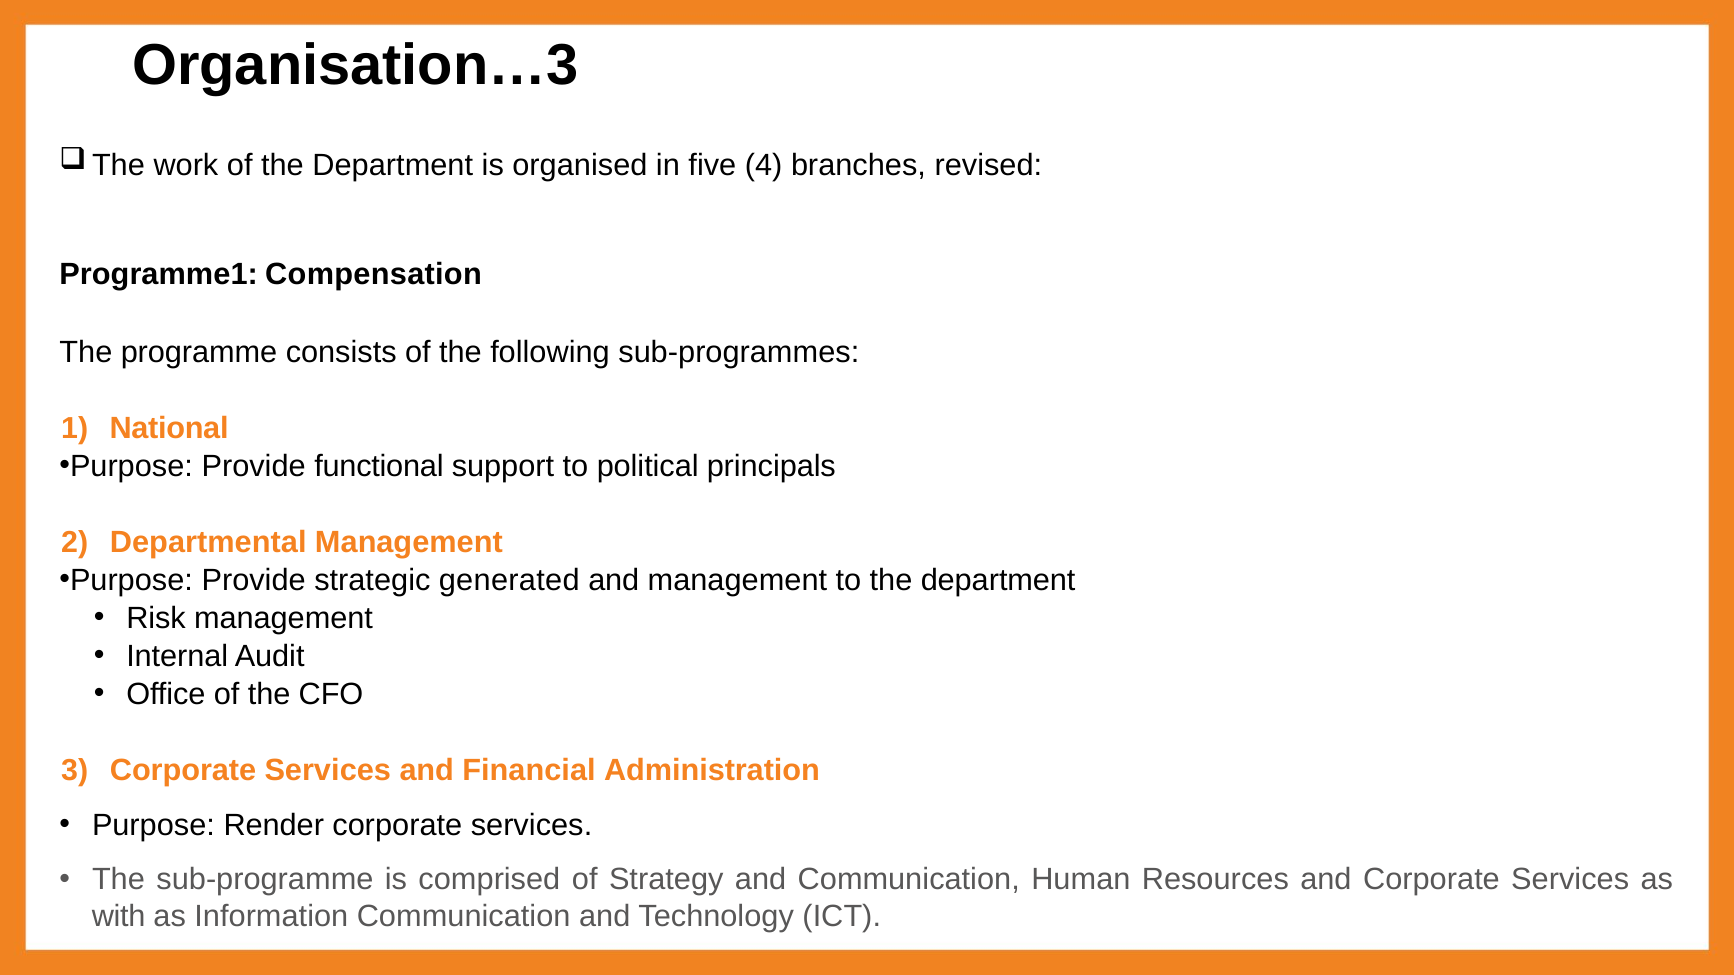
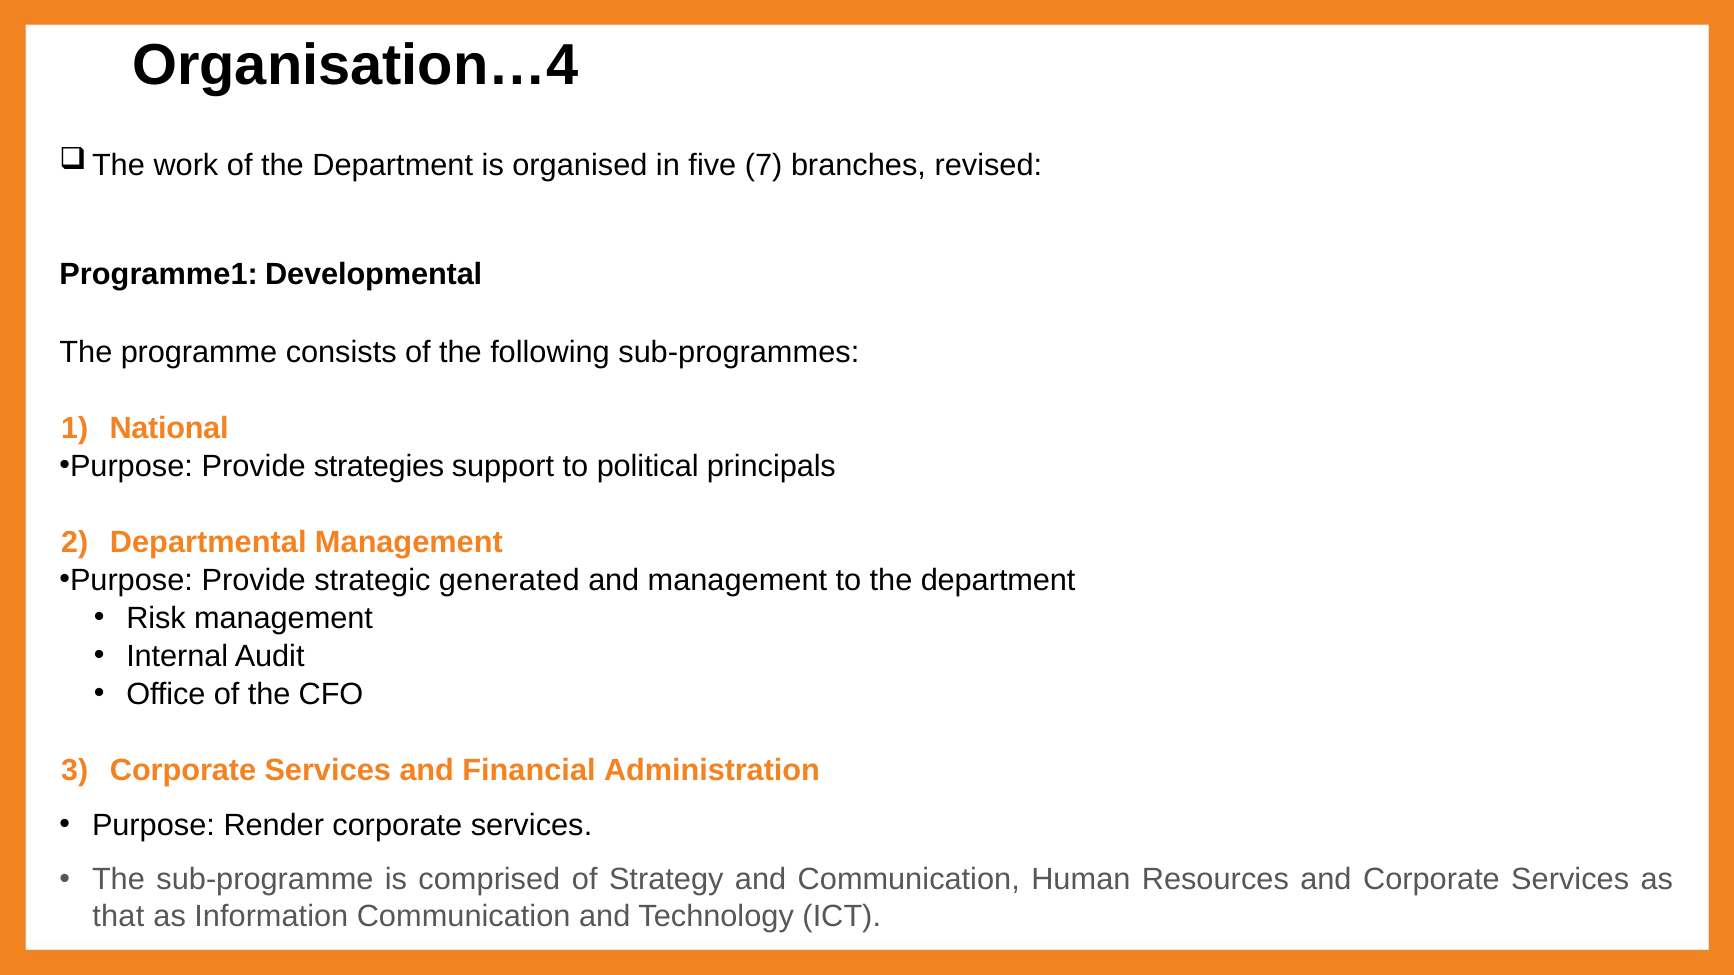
Organisation…3: Organisation…3 -> Organisation…4 (355, 66)
4: 4 -> 7 (764, 165)
Compensation: Compensation -> Developmental (374, 275)
functional: functional -> strategies (379, 467)
with: with -> that (118, 917)
